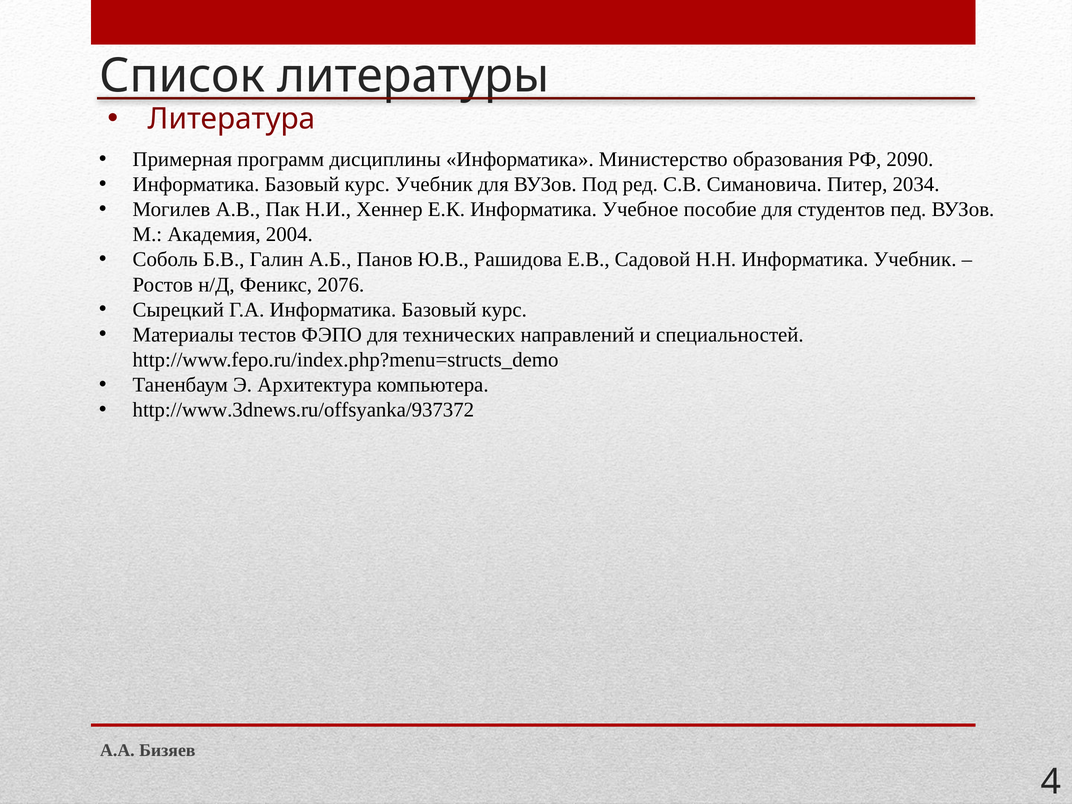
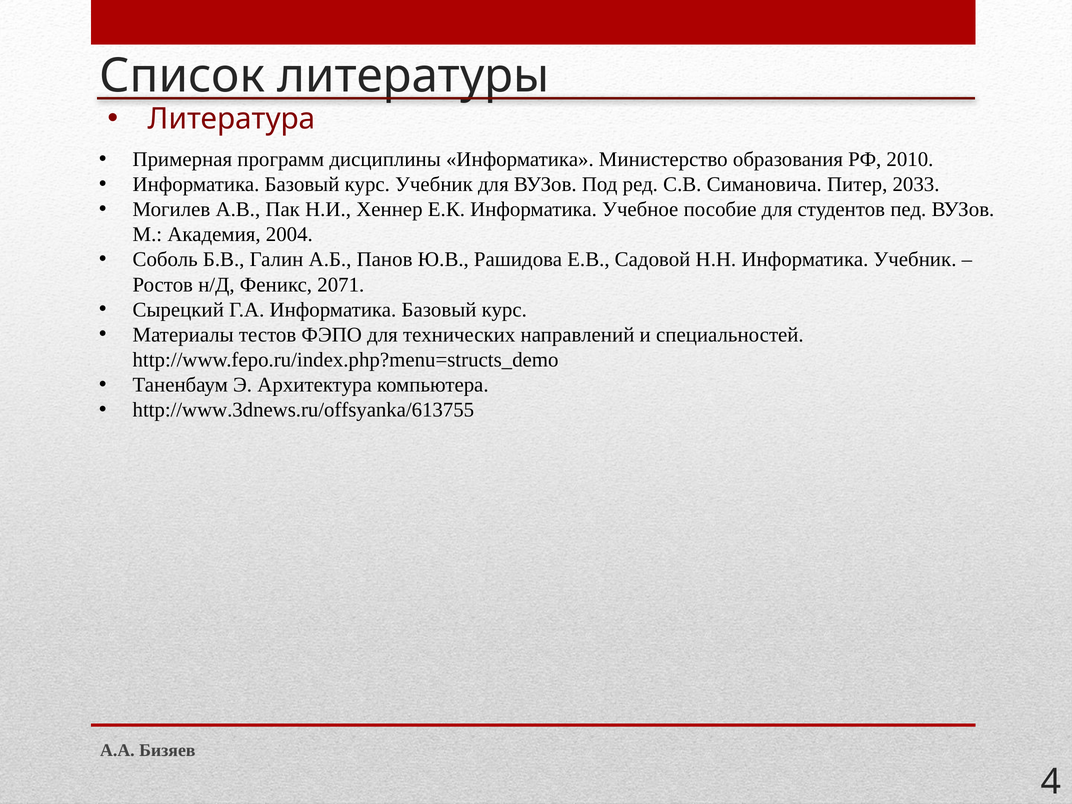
2090: 2090 -> 2010 (910, 159)
2034: 2034 -> 2033 (916, 185)
2076: 2076 -> 2071 (341, 285)
http://www.3dnews.ru/offsyanka/937372: http://www.3dnews.ru/offsyanka/937372 -> http://www.3dnews.ru/offsyanka/613755 (303, 410)
